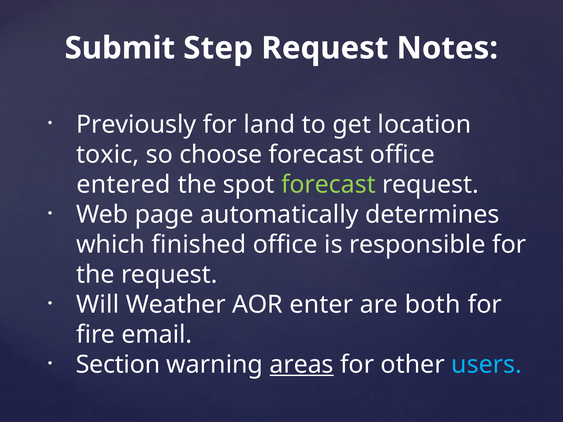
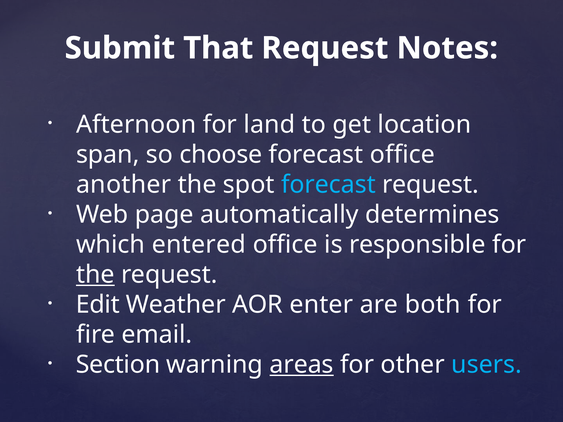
Step: Step -> That (218, 48)
Previously: Previously -> Afternoon (136, 125)
toxic: toxic -> span (108, 155)
entered: entered -> another (124, 185)
forecast colour: light green -> light blue (328, 185)
finished: finished -> entered (199, 245)
the underline: none -> present (95, 275)
Will: Will -> Edit (98, 305)
